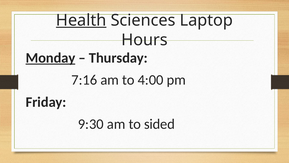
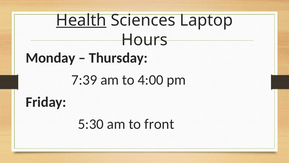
Monday underline: present -> none (50, 58)
7:16: 7:16 -> 7:39 (84, 80)
9:30: 9:30 -> 5:30 (91, 124)
sided: sided -> front (159, 124)
